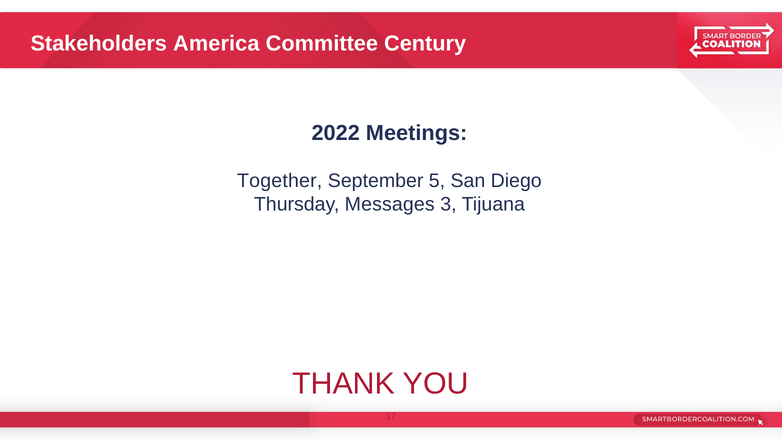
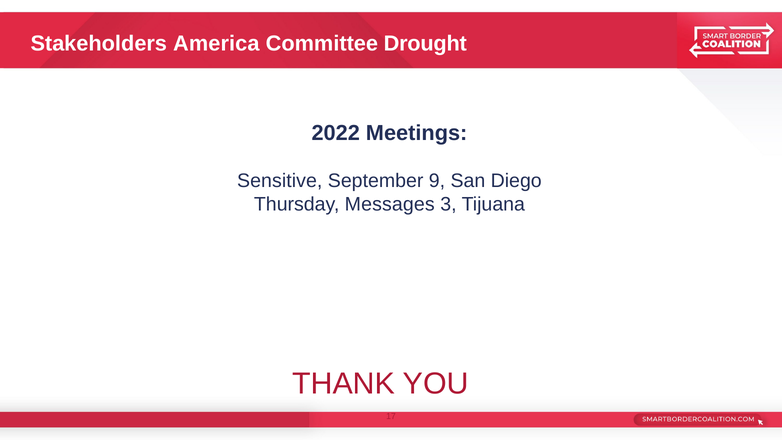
Century: Century -> Drought (425, 44)
Together: Together -> Sensitive (280, 181)
5: 5 -> 9 (437, 181)
